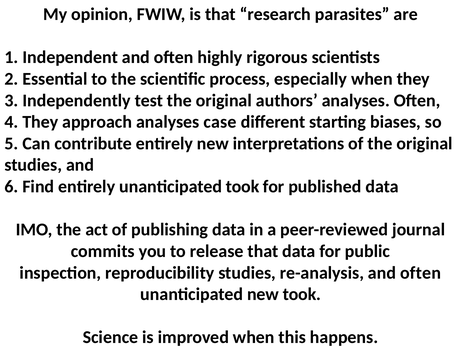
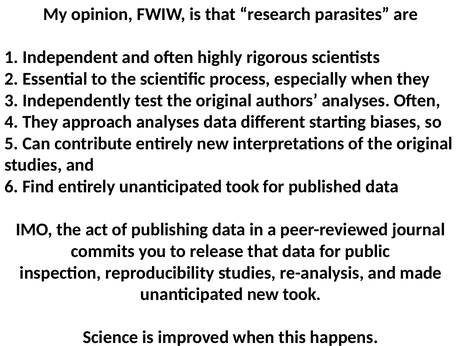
analyses case: case -> data (220, 122)
re-analysis and often: often -> made (421, 273)
